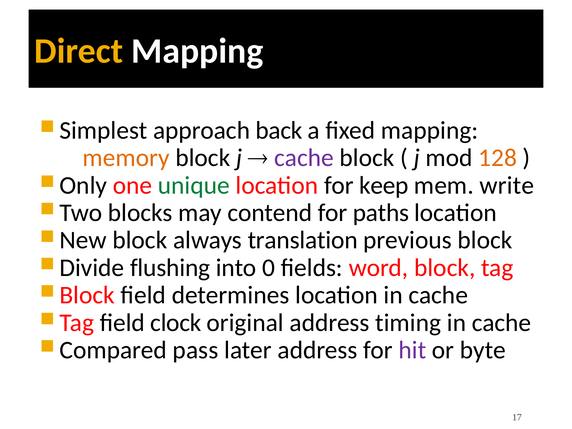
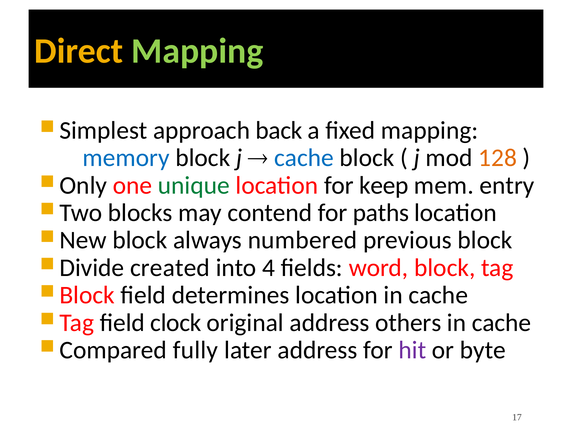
Mapping colour: white -> light green (197, 51)
memory colour: orange -> blue (126, 158)
cache colour: purple -> blue (304, 158)
write: write -> entry (507, 185)
translation: translation -> numbered (302, 240)
flushing: flushing -> created (170, 268)
0: 0 -> 4 (269, 268)
timing: timing -> others (408, 323)
pass: pass -> fully (195, 350)
